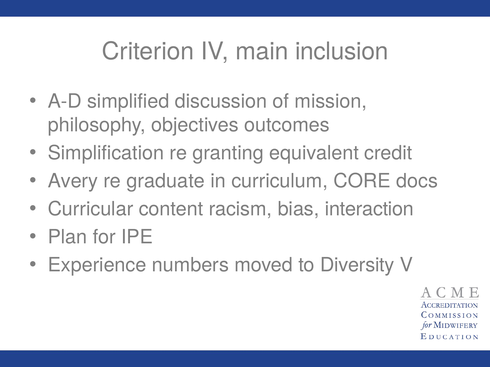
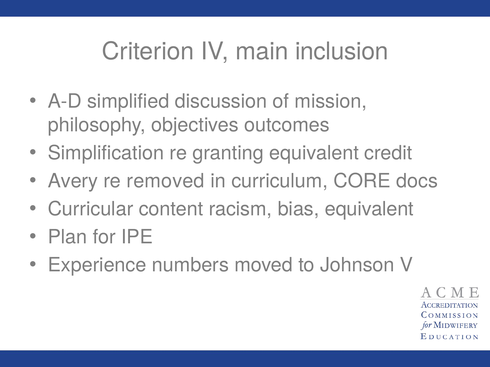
graduate: graduate -> removed (166, 181)
bias interaction: interaction -> equivalent (369, 209)
Diversity: Diversity -> Johnson (357, 265)
